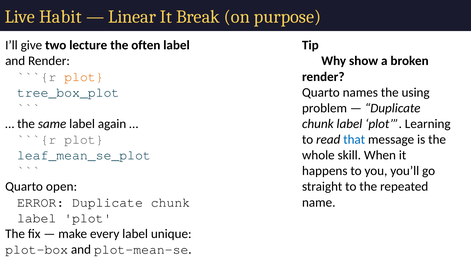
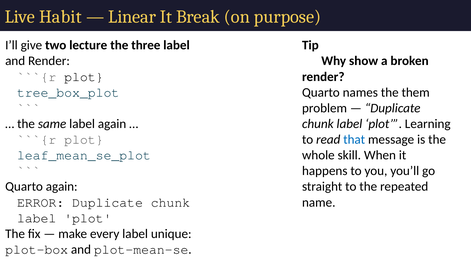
often: often -> three (146, 45)
plot colour: orange -> black (84, 77)
using: using -> them (416, 92)
Quarto open: open -> again (62, 187)
